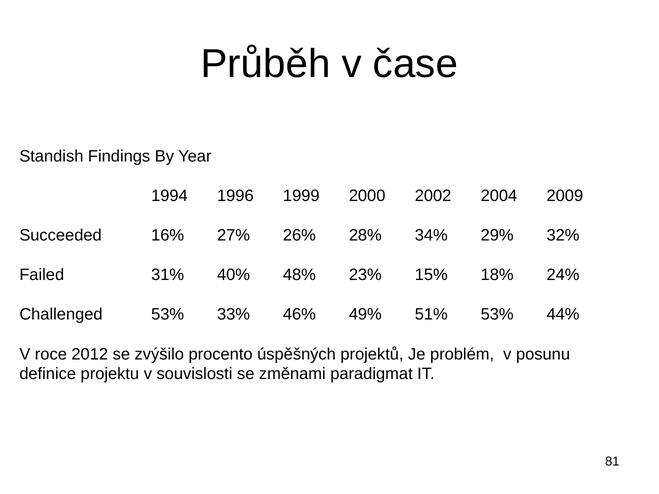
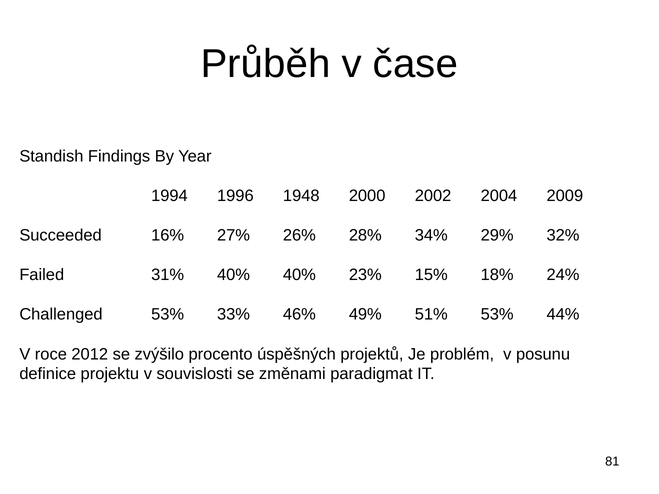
1999: 1999 -> 1948 (301, 196)
40% 48%: 48% -> 40% (299, 275)
